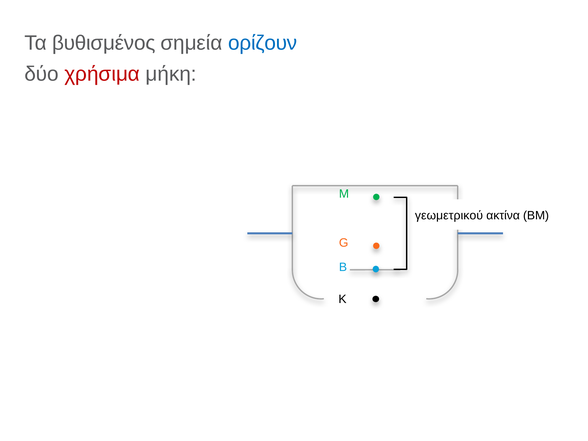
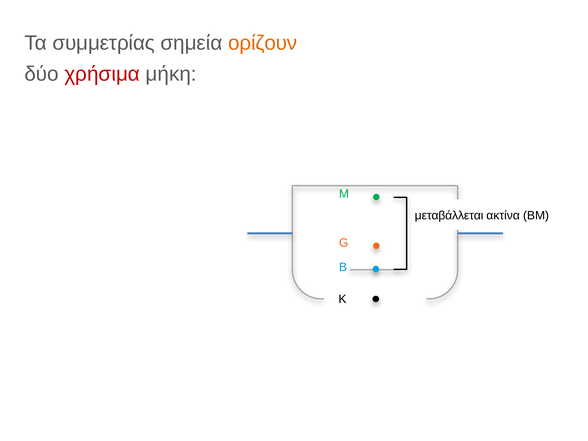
βυθισμένος: βυθισμένος -> συμμετρίας (104, 43)
ορίζουν colour: blue -> orange (263, 43)
γεωμετρικού: γεωμετρικού -> μεταβάλλεται (449, 215)
